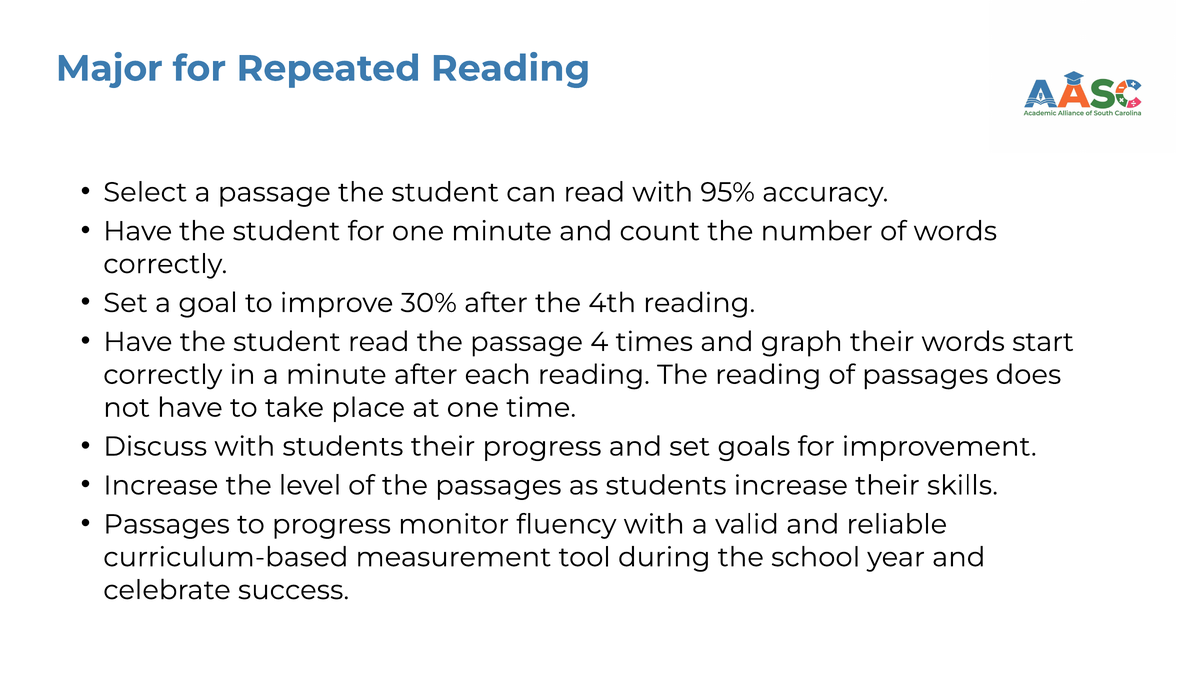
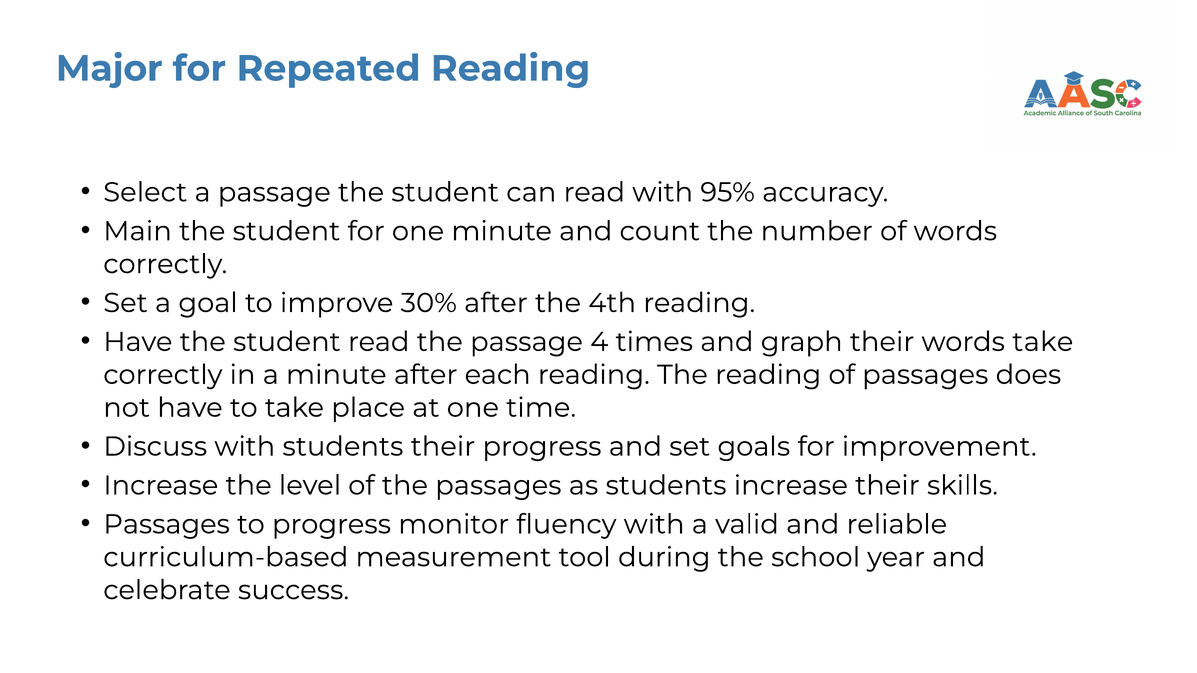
Have: Have -> Main (138, 231)
words start: start -> take (1043, 342)
